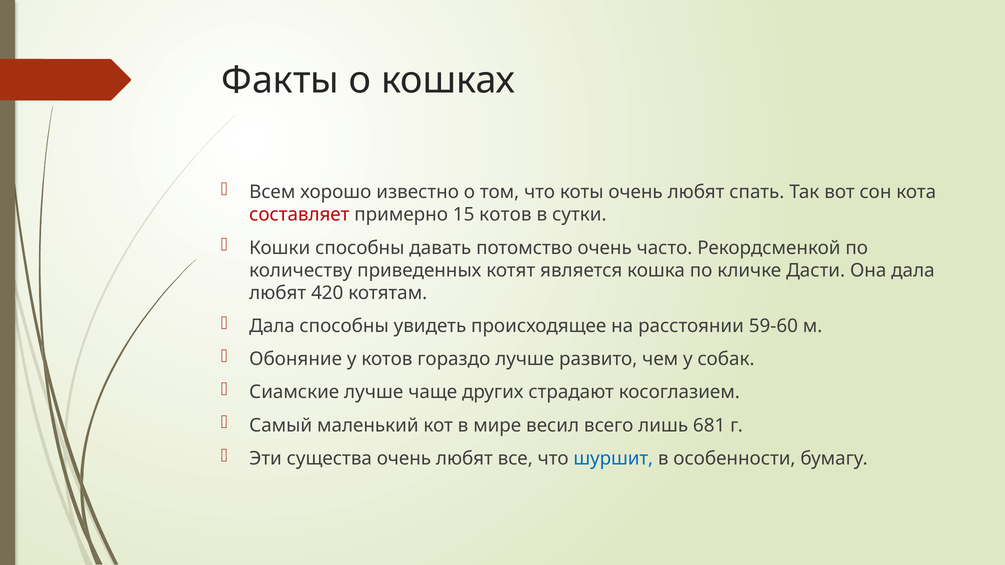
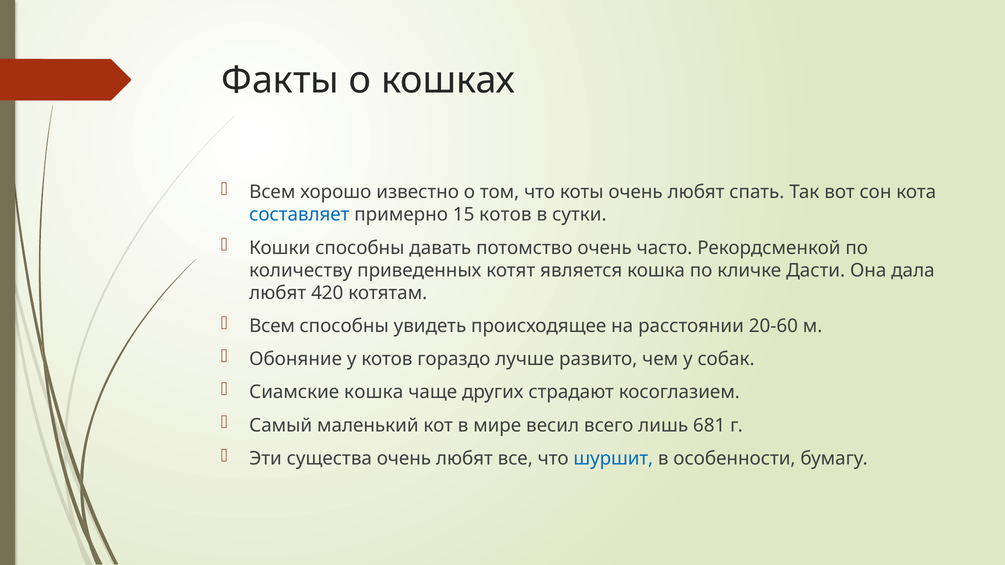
составляет colour: red -> blue (299, 215)
Дала: Дала -> Всем (272, 326)
59-60: 59-60 -> 20-60 (773, 326)
Сиамские лучше: лучше -> кошка (374, 392)
